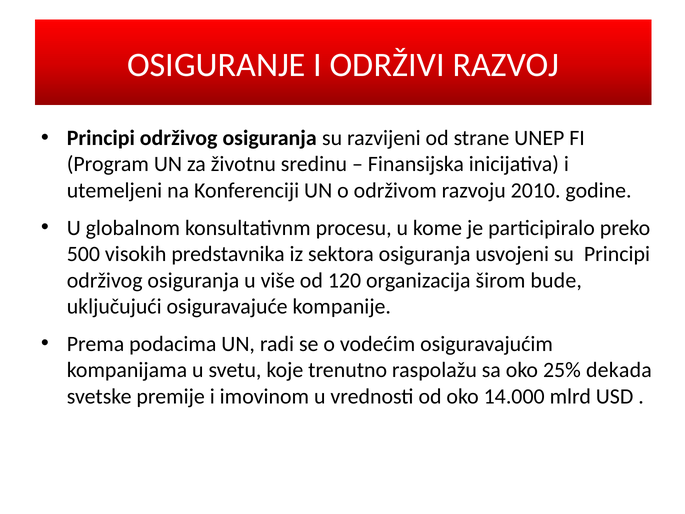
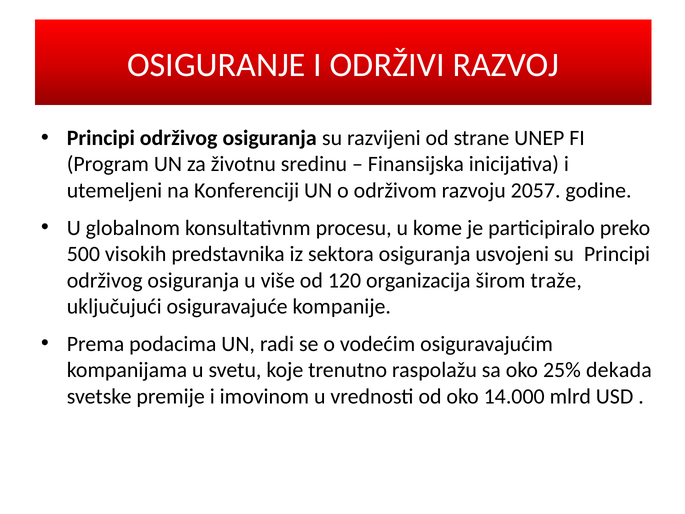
2010: 2010 -> 2057 (536, 190)
bude: bude -> traže (556, 280)
